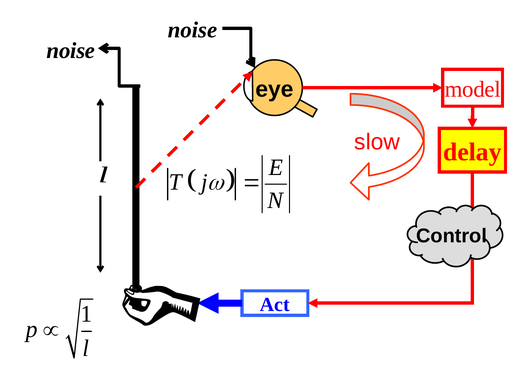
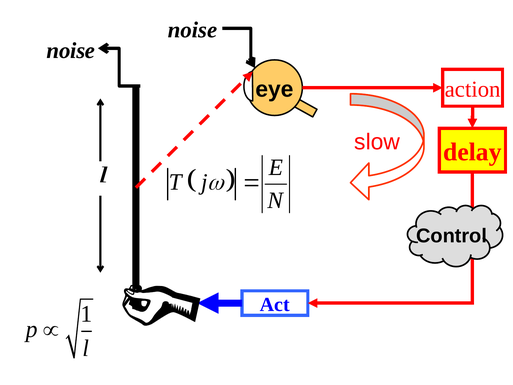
model: model -> action (473, 89)
